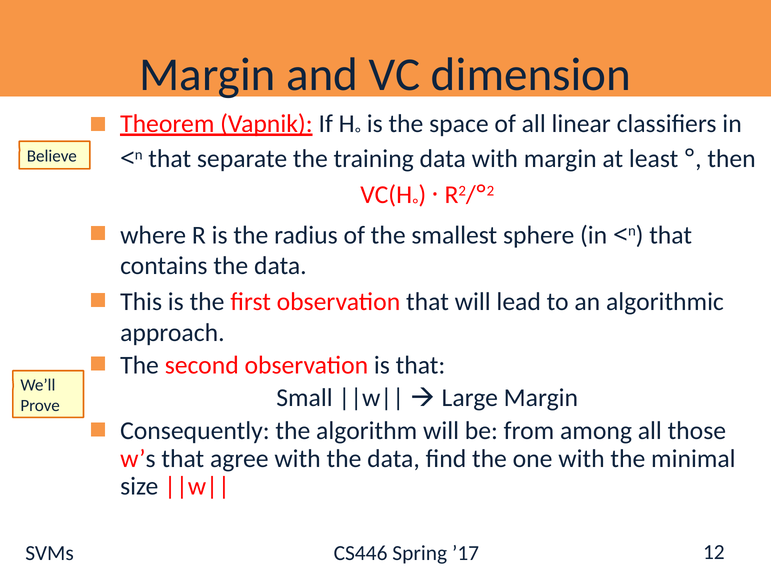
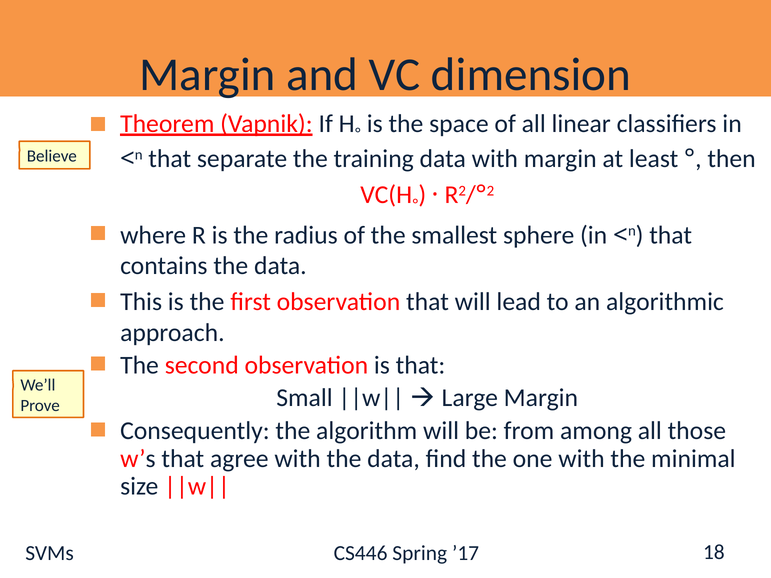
12: 12 -> 18 (714, 553)
